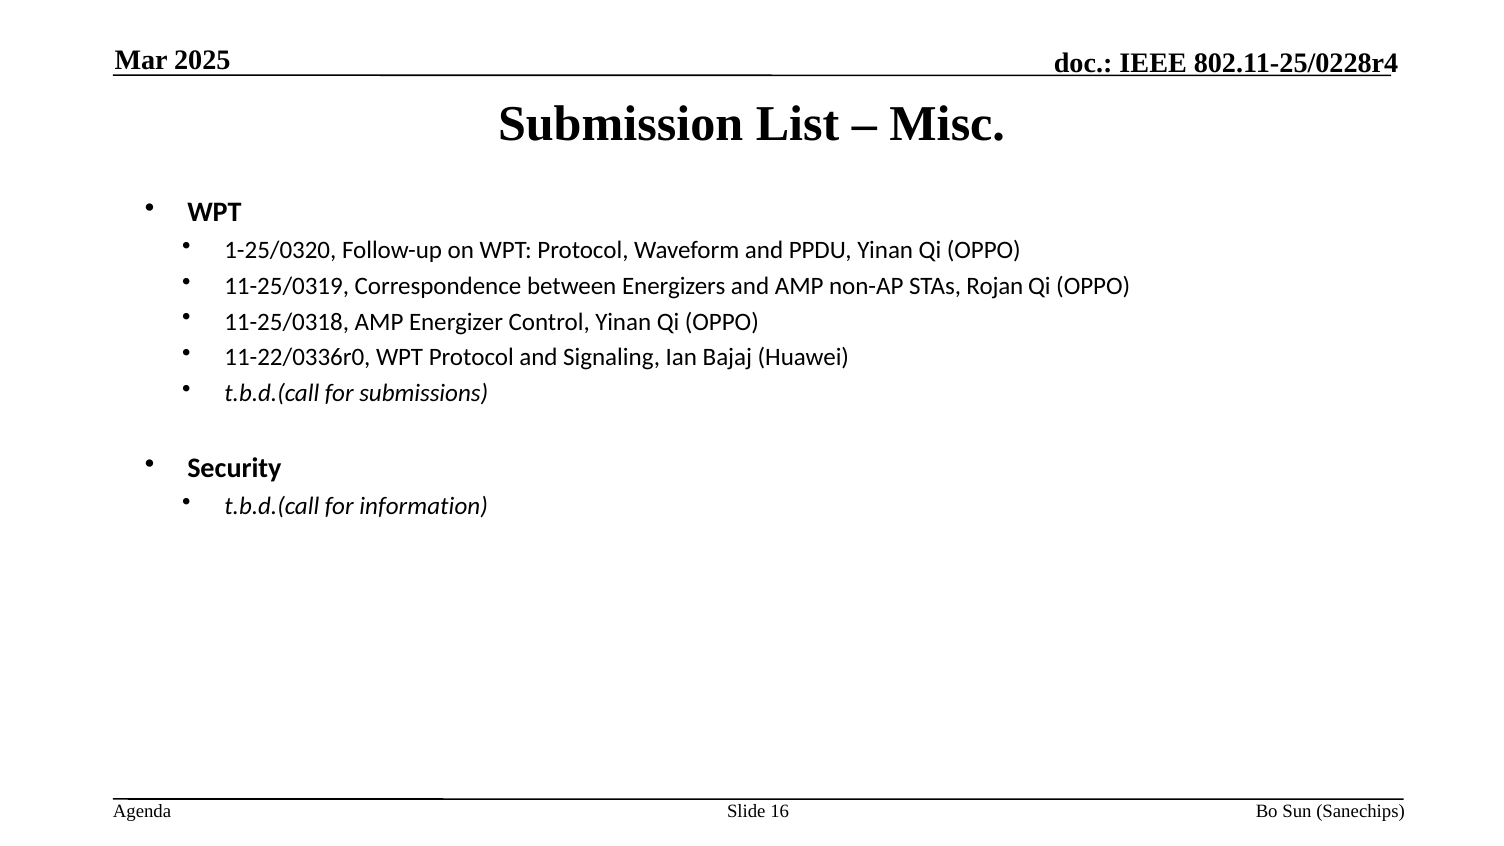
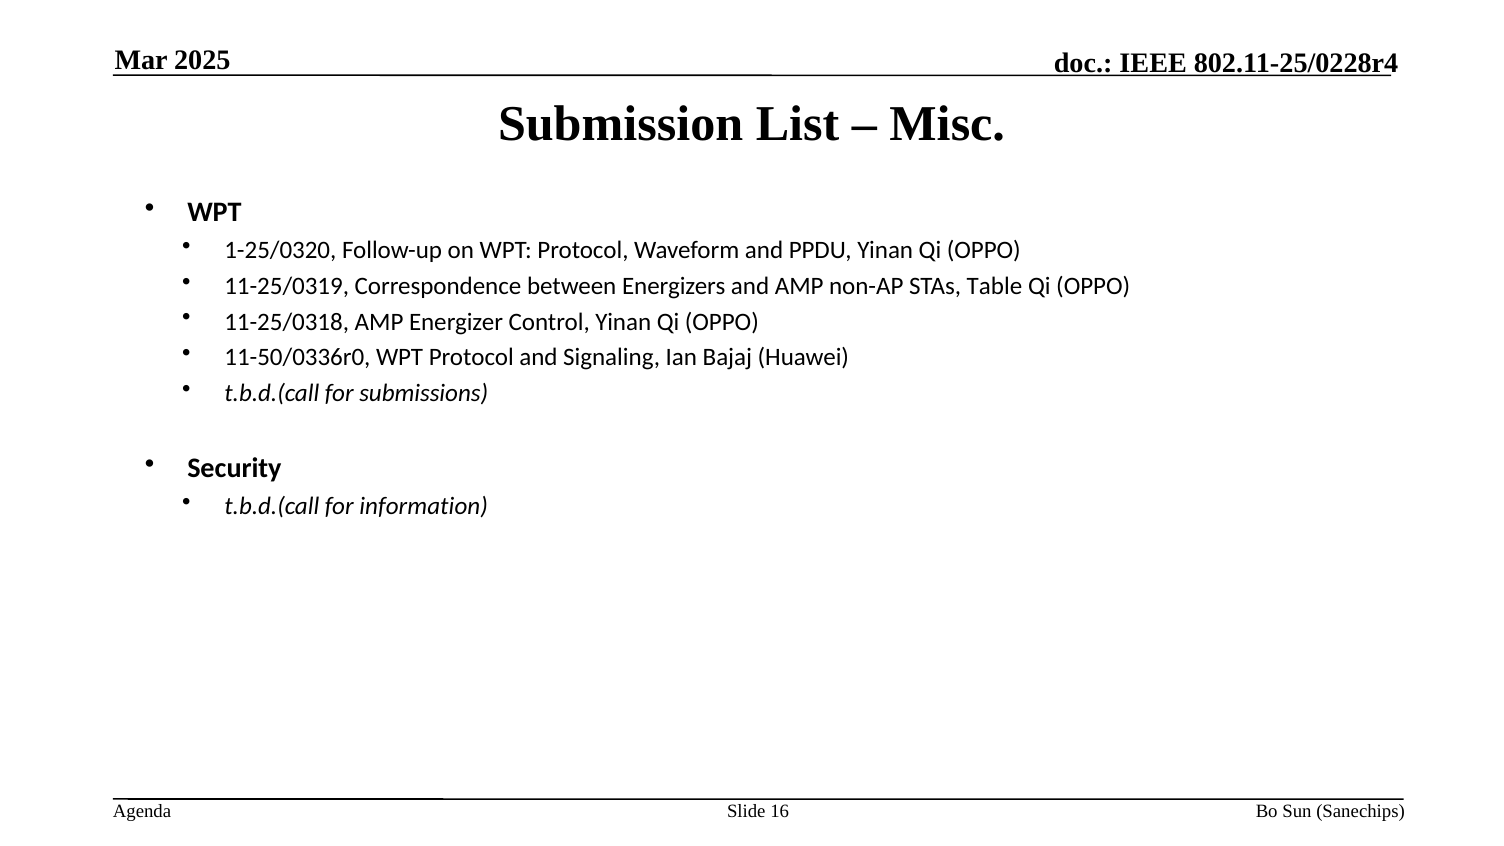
Rojan: Rojan -> Table (995, 286)
11-22/0336r0: 11-22/0336r0 -> 11-50/0336r0 (297, 358)
